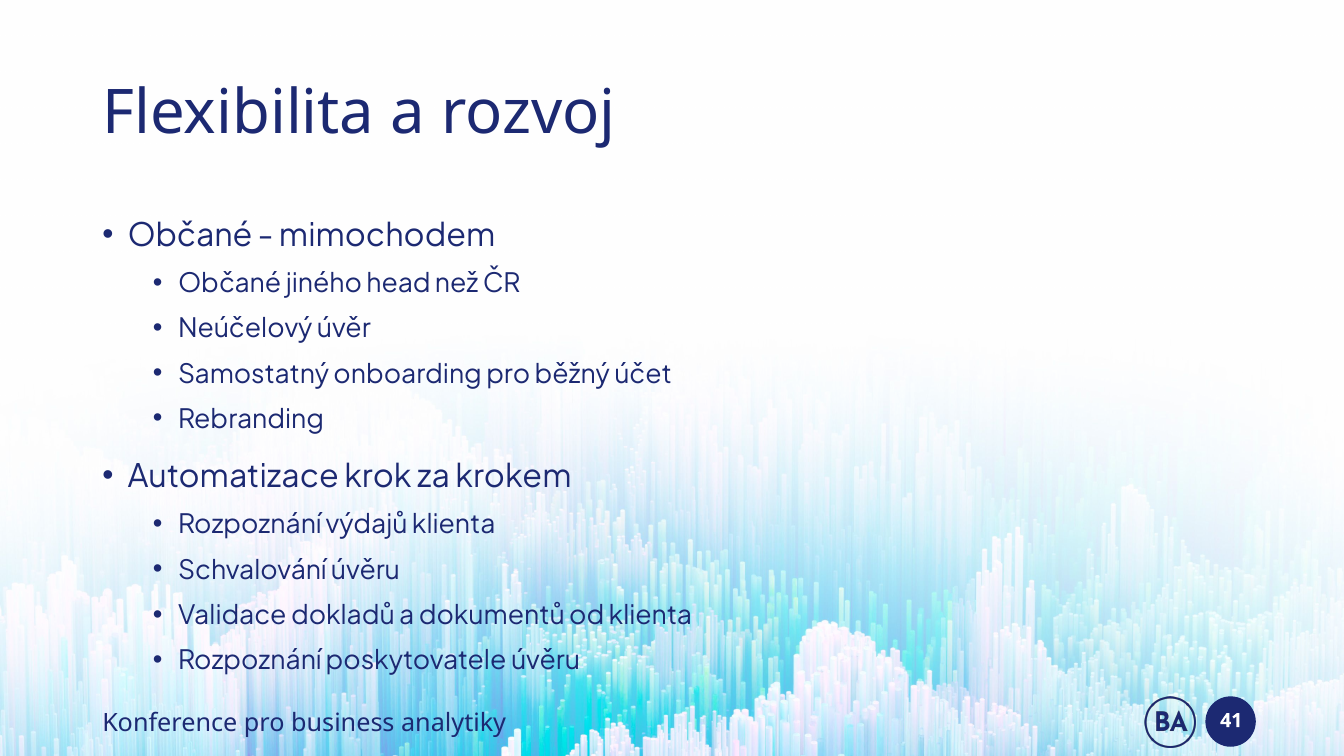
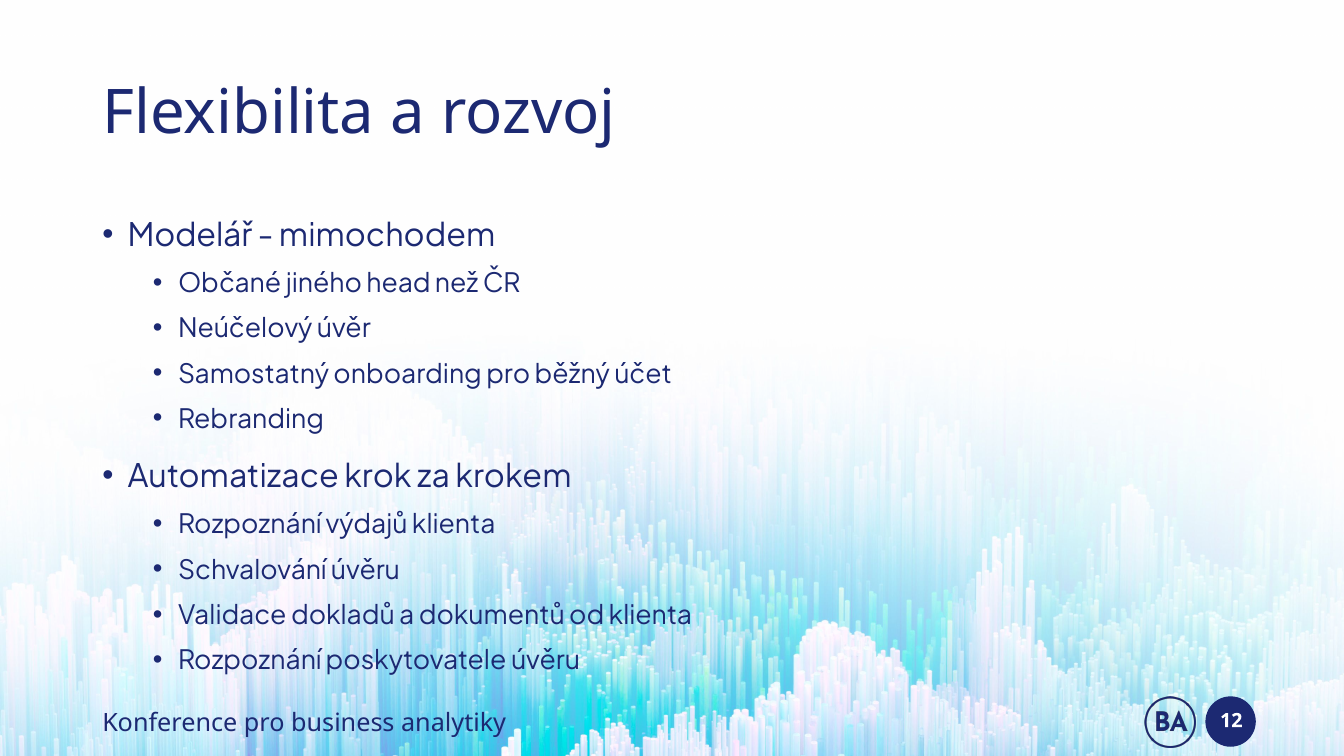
Občané: Občané -> Modelář (190, 236)
41: 41 -> 12 (1231, 721)
